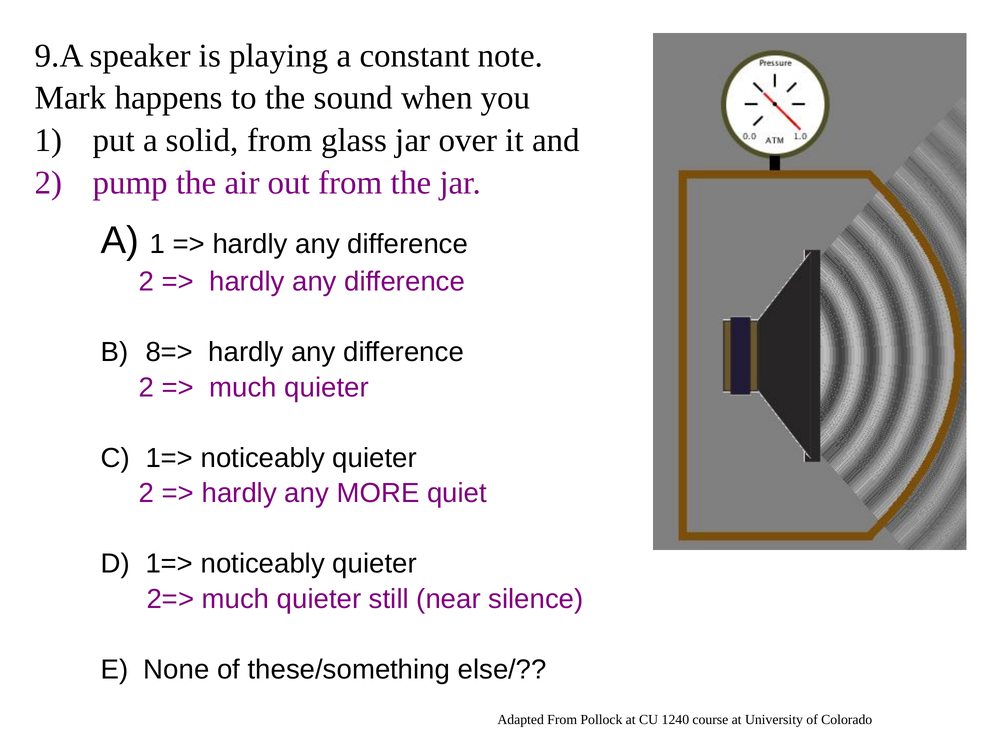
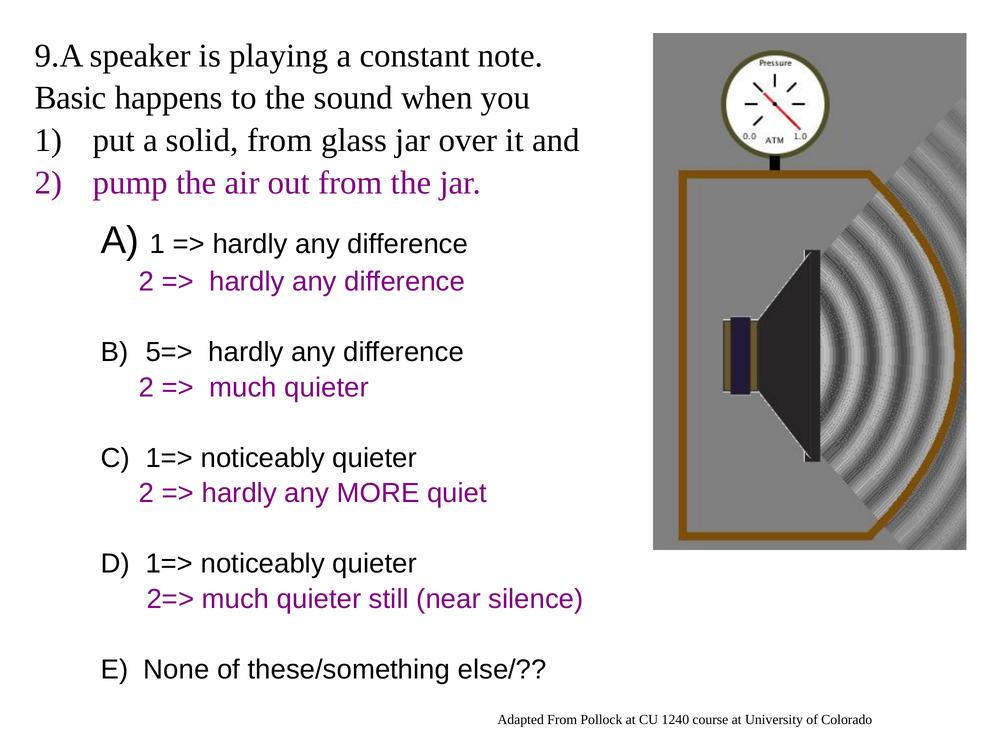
Mark: Mark -> Basic (71, 98)
8=>: 8=> -> 5=> (169, 352)
